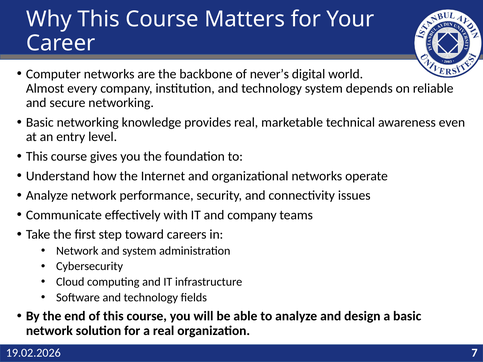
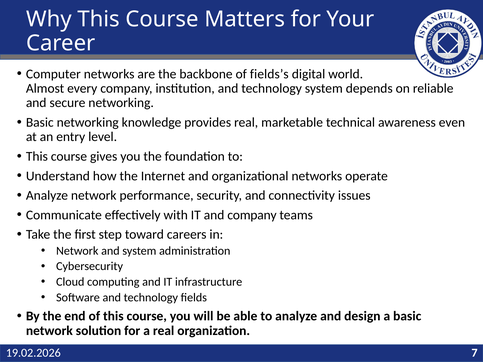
never’s: never’s -> fields’s (269, 74)
